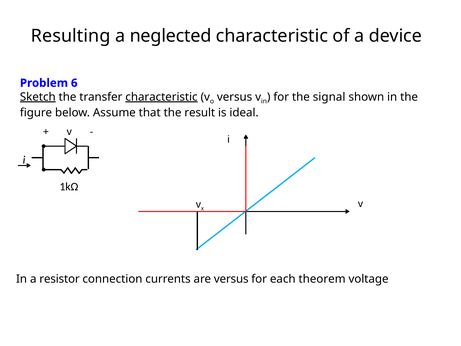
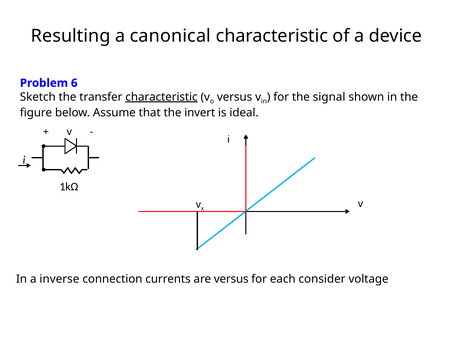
neglected: neglected -> canonical (170, 36)
Sketch underline: present -> none (38, 97)
result: result -> invert (200, 113)
resistor: resistor -> inverse (59, 279)
theorem: theorem -> consider (322, 279)
